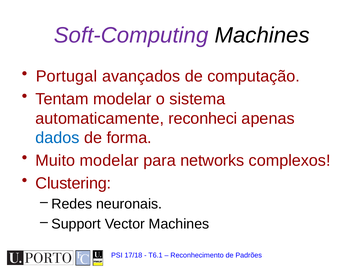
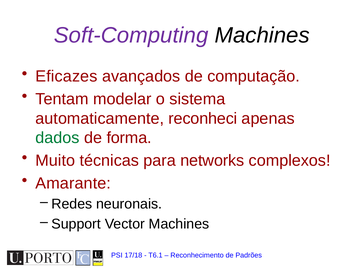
Portugal: Portugal -> Eficazes (66, 76)
dados colour: blue -> green (58, 138)
Muito modelar: modelar -> técnicas (109, 161)
Clustering: Clustering -> Amarante (73, 183)
